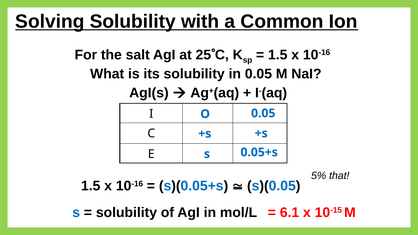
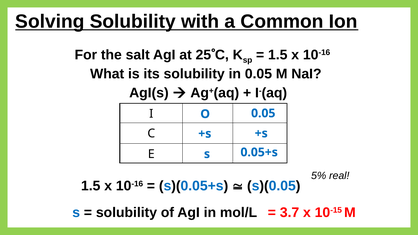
that: that -> real (339, 176)
6.1: 6.1 -> 3.7 (290, 213)
